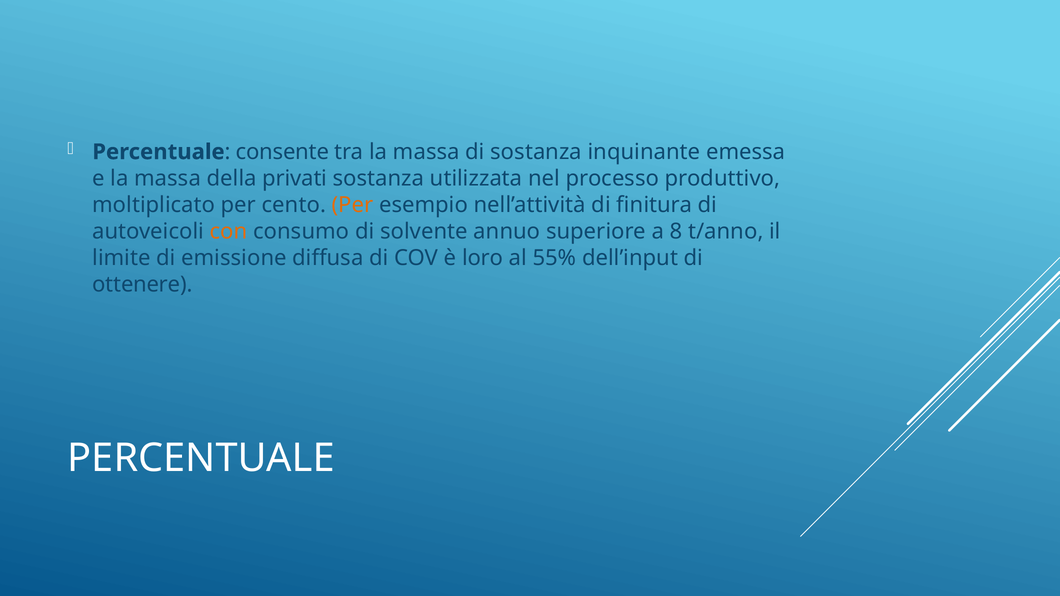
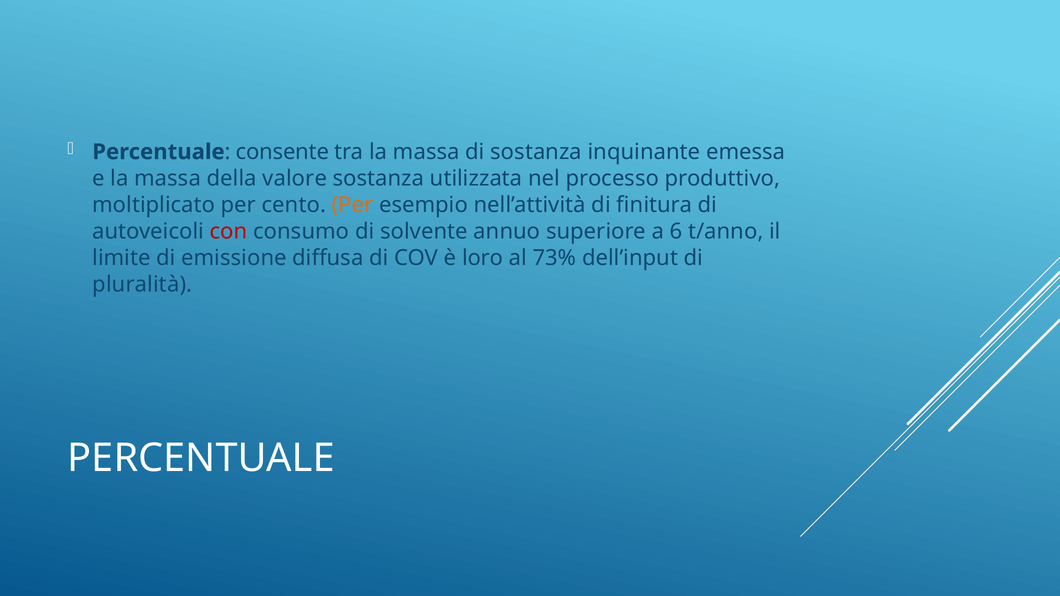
privati: privati -> valore (295, 178)
con colour: orange -> red (229, 232)
8: 8 -> 6 (676, 232)
55%: 55% -> 73% (554, 258)
ottenere: ottenere -> pluralità (142, 285)
